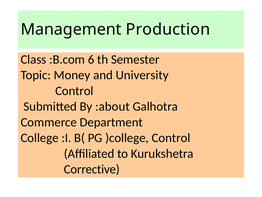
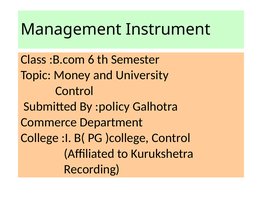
Production: Production -> Instrument (168, 29)
:about: :about -> :policy (112, 106)
Corrective: Corrective -> Recording (92, 169)
